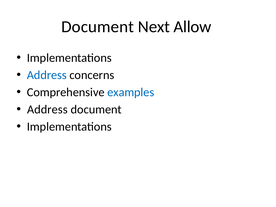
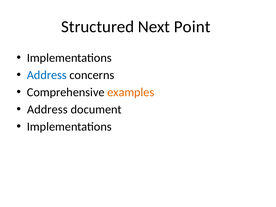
Document: Document -> Structured (98, 27)
Allow: Allow -> Point (192, 27)
examples colour: blue -> orange (131, 92)
